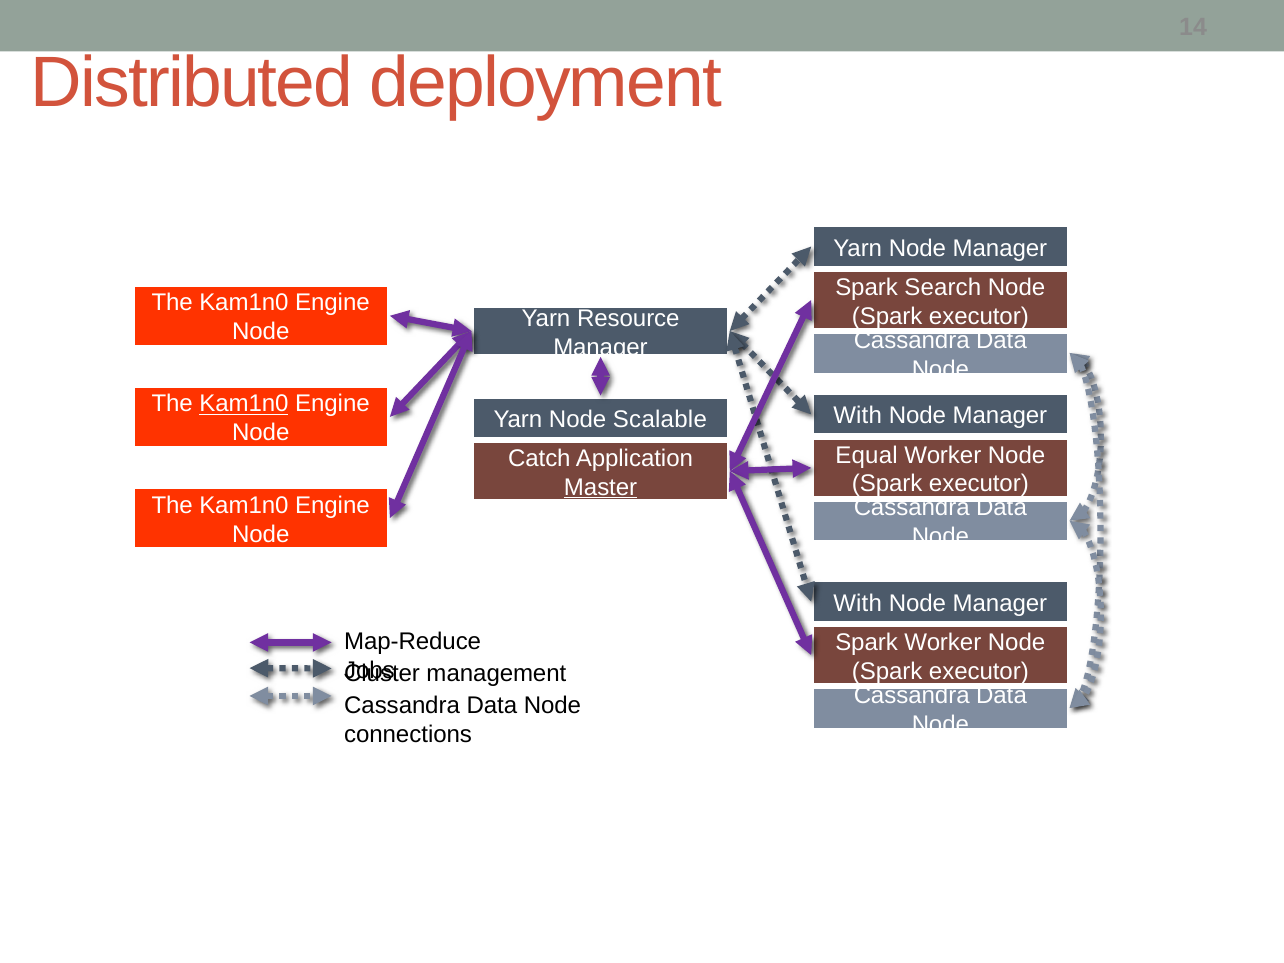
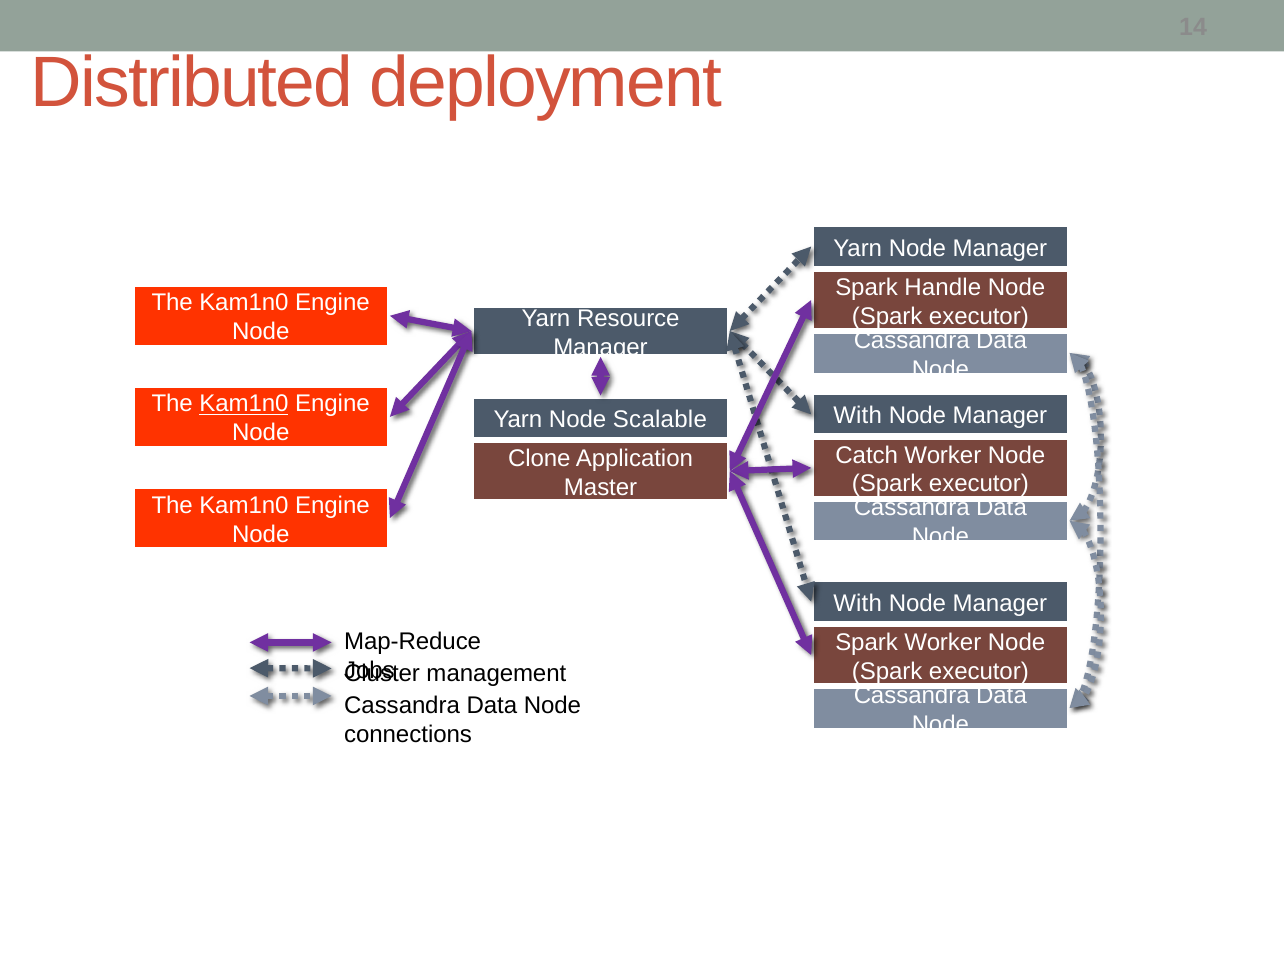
Search: Search -> Handle (943, 287)
Equal: Equal -> Catch (867, 455)
Catch: Catch -> Clone (539, 458)
Master underline: present -> none (601, 487)
